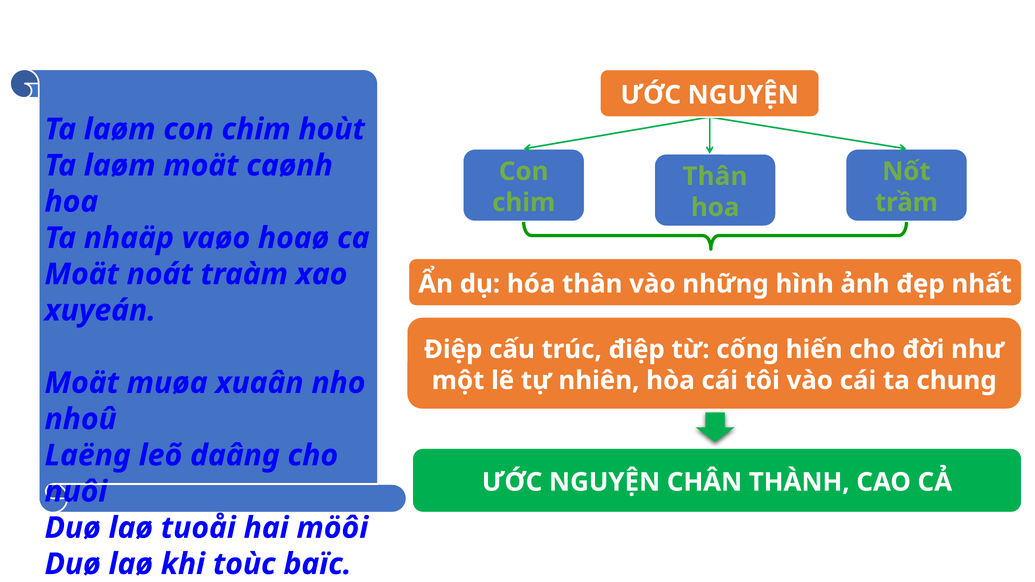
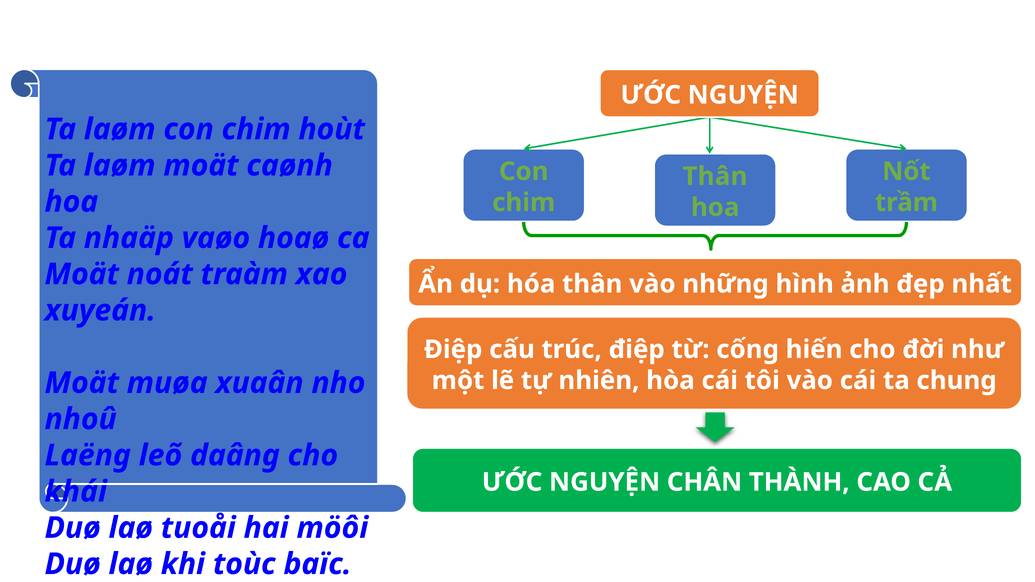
nuôi: nuôi -> khái (76, 492)
